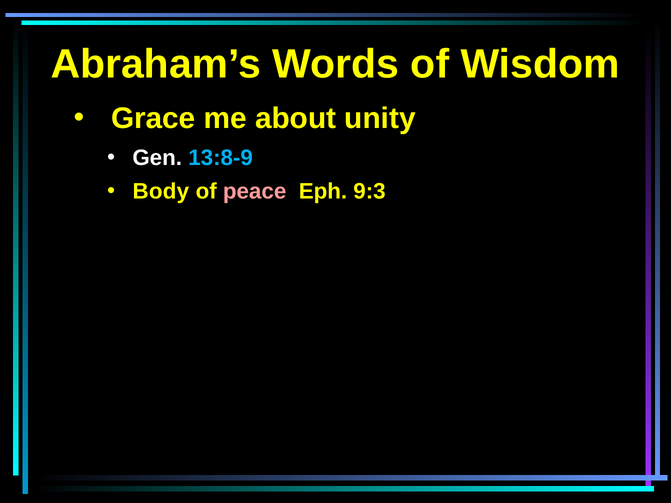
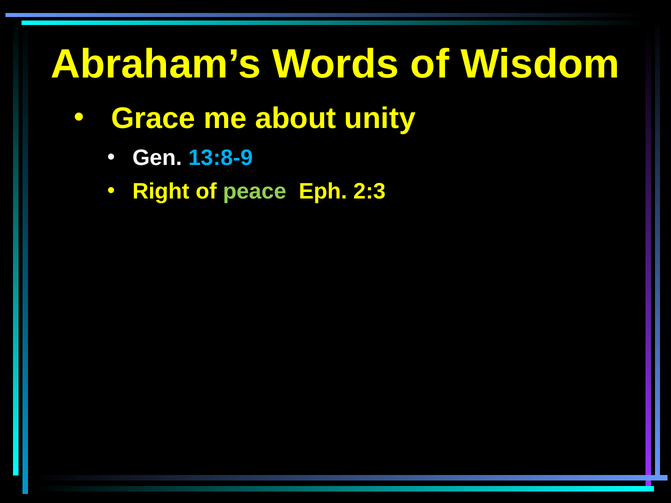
Body: Body -> Right (161, 192)
peace colour: pink -> light green (255, 192)
9:3: 9:3 -> 2:3 (370, 192)
